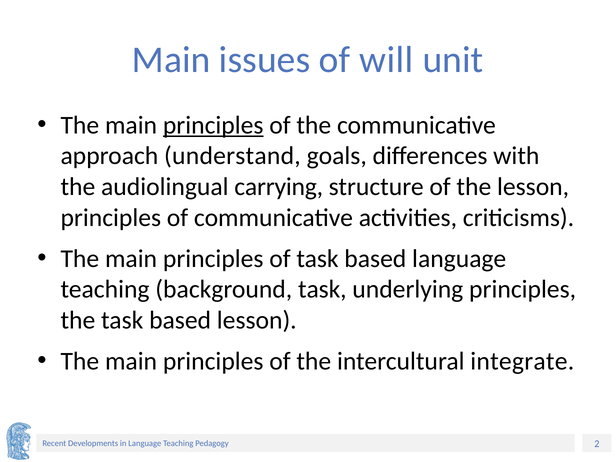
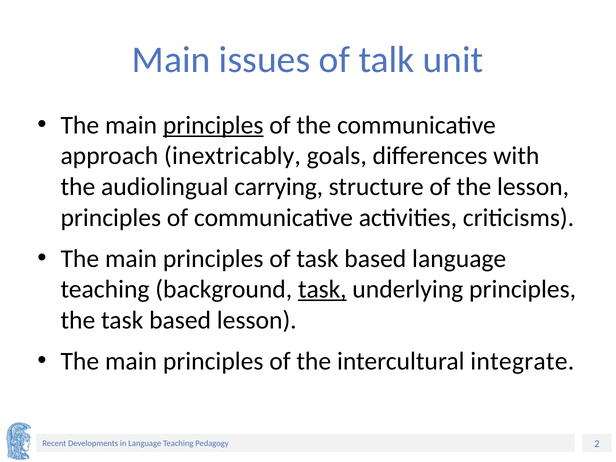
will: will -> talk (386, 60)
understand: understand -> inextricably (232, 156)
task underline: none -> present (322, 289)
